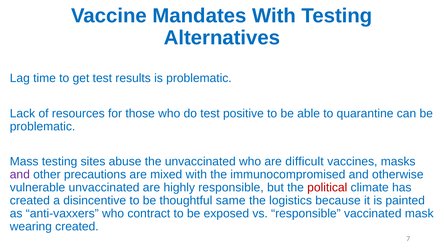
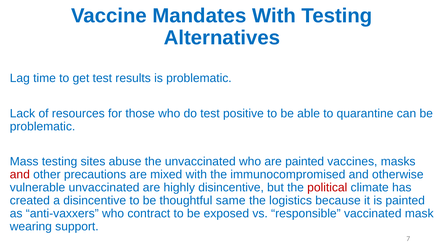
are difficult: difficult -> painted (305, 162)
and colour: purple -> red (20, 174)
highly responsible: responsible -> disincentive (231, 187)
wearing created: created -> support (77, 226)
